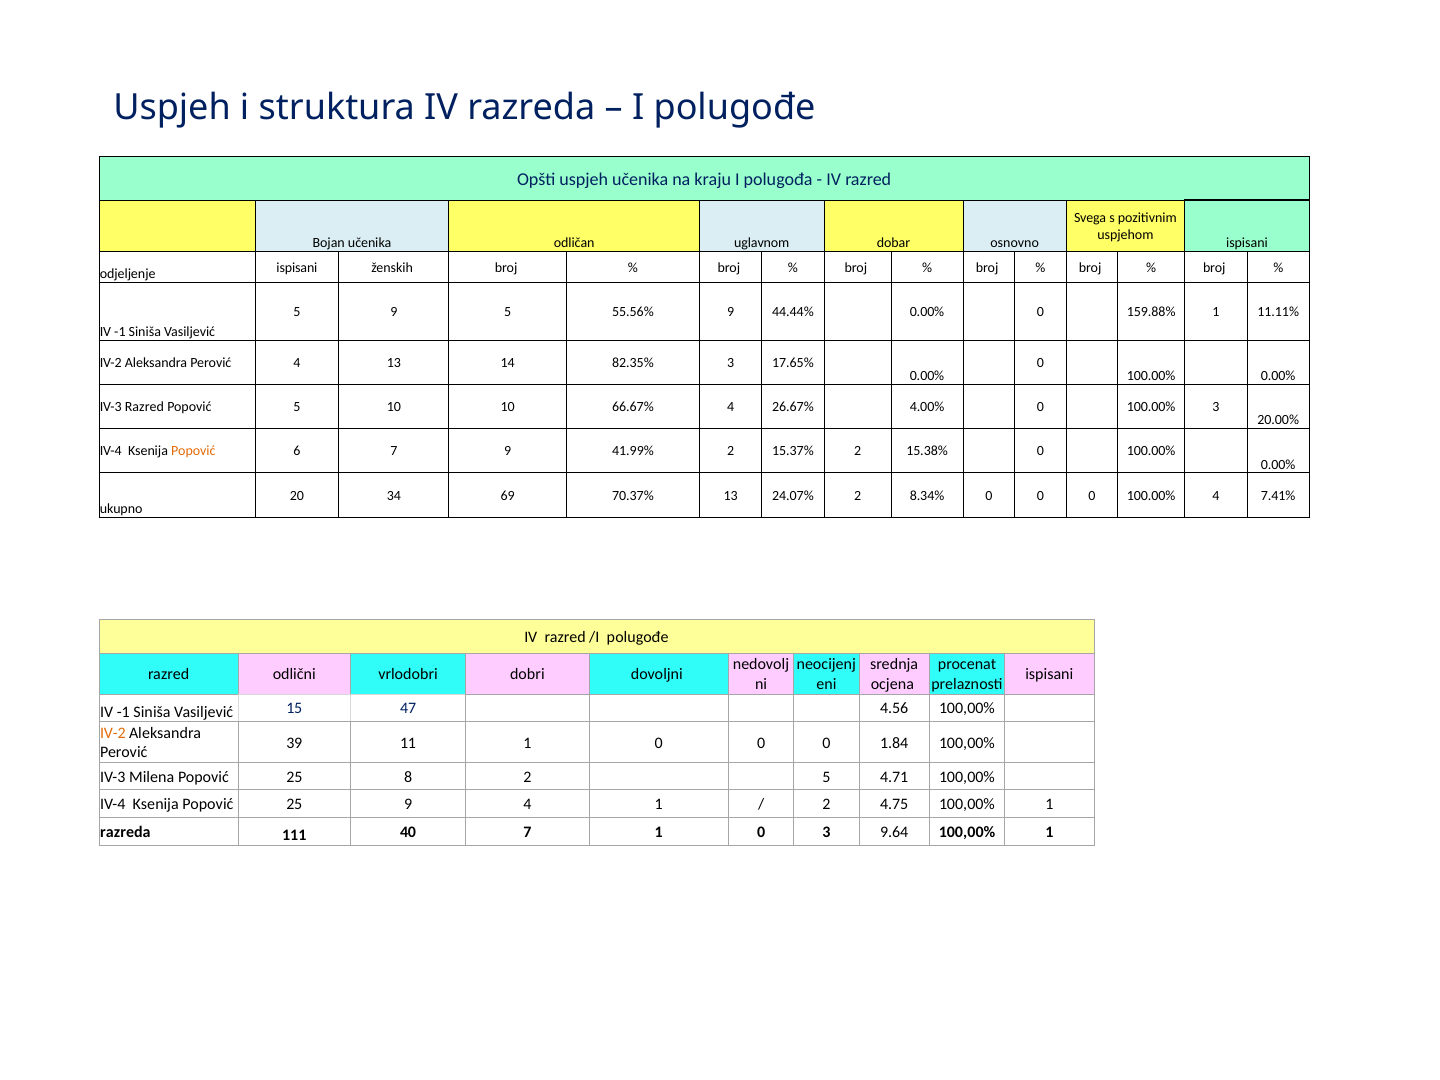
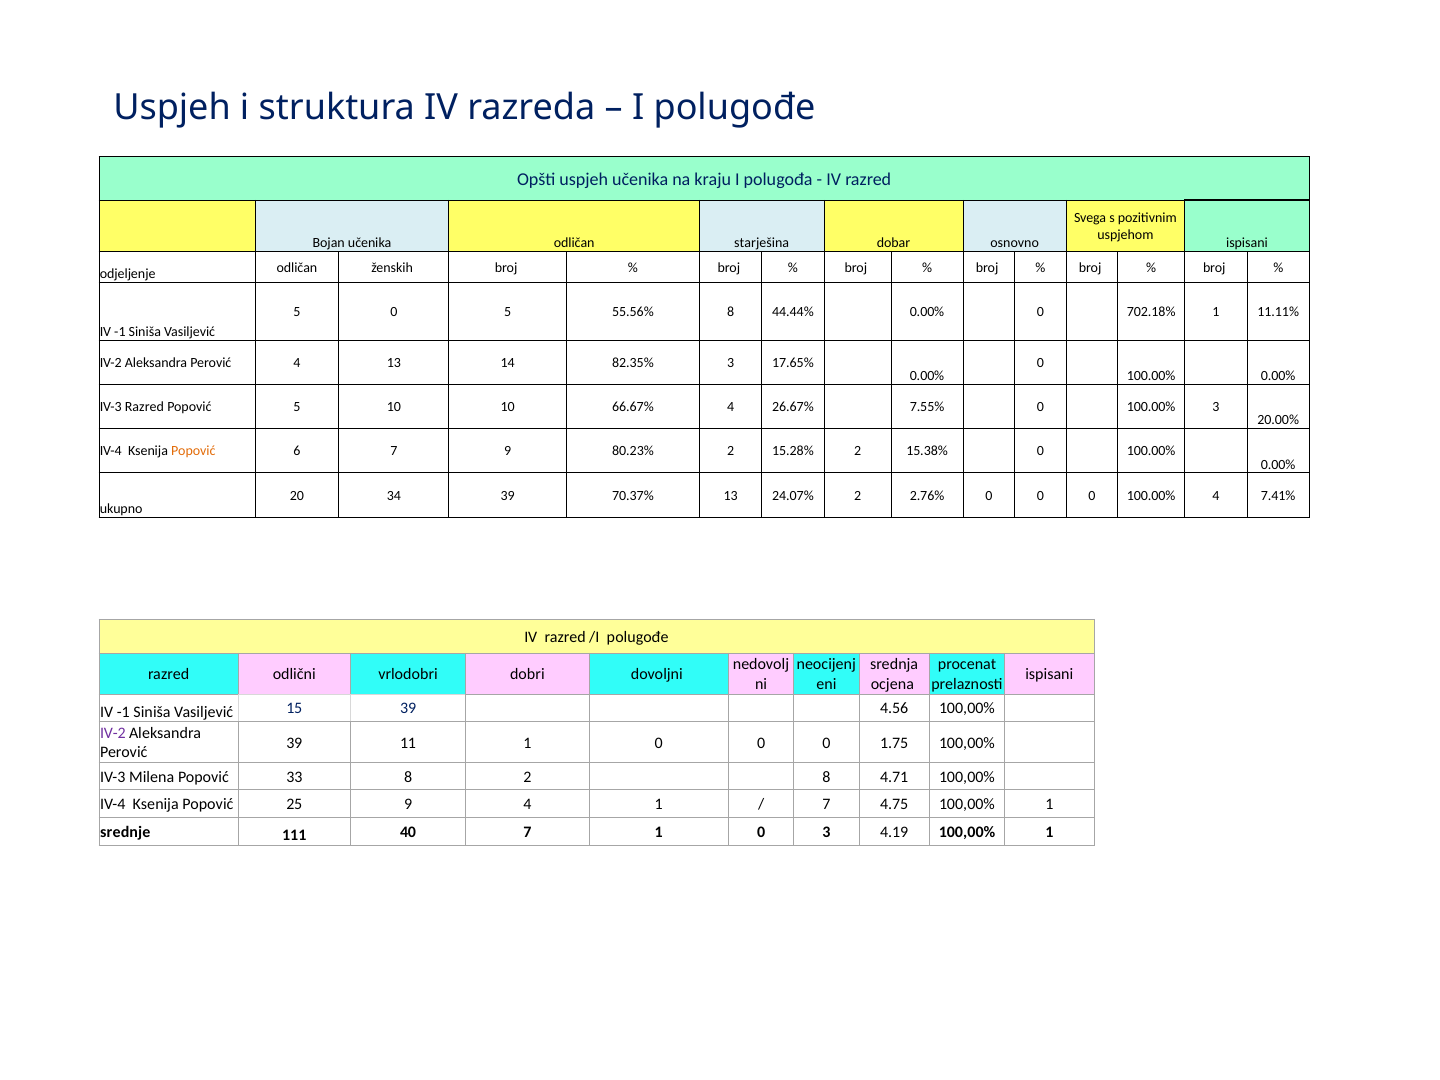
uglavnom: uglavnom -> starješina (762, 243)
odjeljenje ispisani: ispisani -> odličan (297, 267)
5 9: 9 -> 0 (394, 312)
55.56% 9: 9 -> 8 (731, 312)
159.88%: 159.88% -> 702.18% (1151, 312)
4.00%: 4.00% -> 7.55% (927, 407)
41.99%: 41.99% -> 80.23% (633, 451)
15.37%: 15.37% -> 15.28% (793, 451)
34 69: 69 -> 39 (508, 495)
8.34%: 8.34% -> 2.76% (927, 495)
15 47: 47 -> 39 (408, 709)
IV-2 colour: orange -> purple (113, 733)
1.84: 1.84 -> 1.75 (894, 743)
Milena Popović 25: 25 -> 33 (294, 777)
2 5: 5 -> 8 (826, 777)
2: 2 -> 7 (826, 805)
razreda: razreda -> srednje (125, 832)
9.64: 9.64 -> 4.19 (894, 832)
